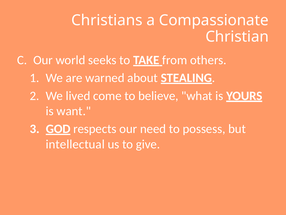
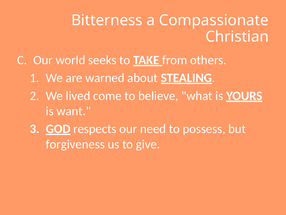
Christians: Christians -> Bitterness (107, 20)
intellectual: intellectual -> forgiveness (75, 144)
